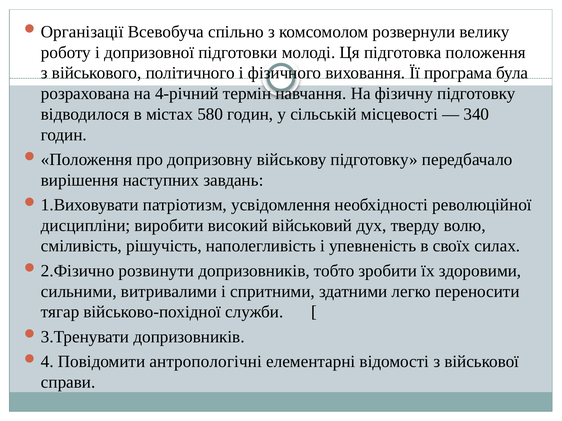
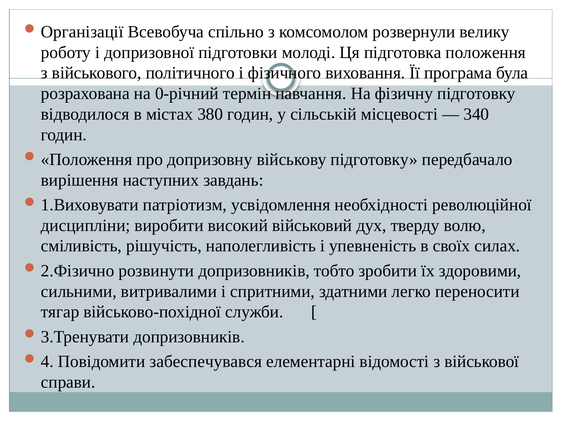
4-річний: 4-річний -> 0-річний (187, 94)
580: 580 -> 380 (210, 114)
антропологічні: антропологічні -> забеспечувався (206, 362)
